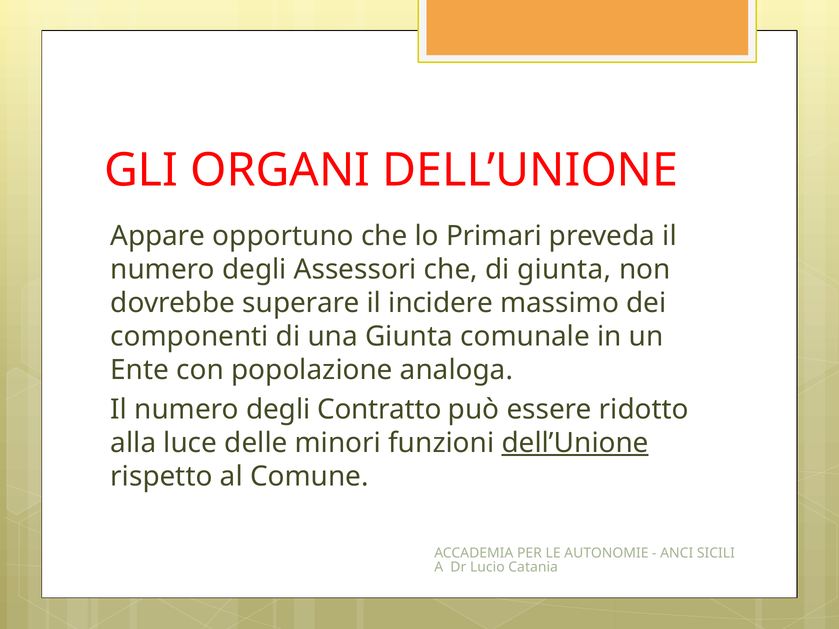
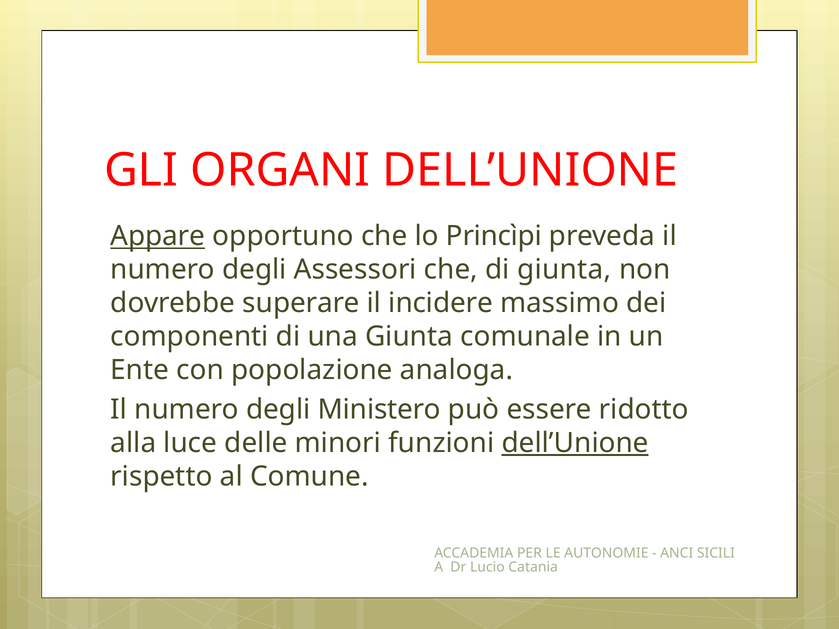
Appare underline: none -> present (158, 236)
Primari: Primari -> Princìpi (494, 236)
Contratto: Contratto -> Ministero (379, 410)
